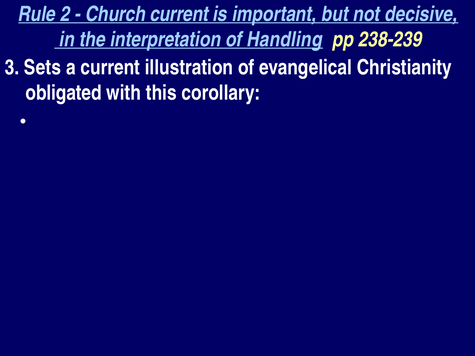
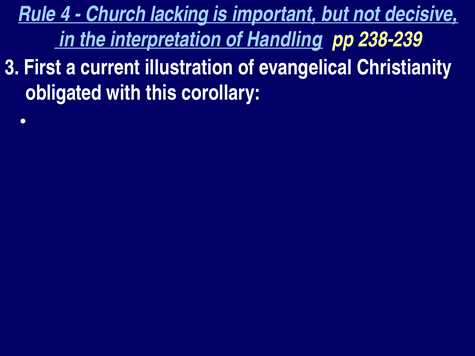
2: 2 -> 4 (65, 14)
Church current: current -> lacking (179, 14)
Sets: Sets -> First (43, 68)
